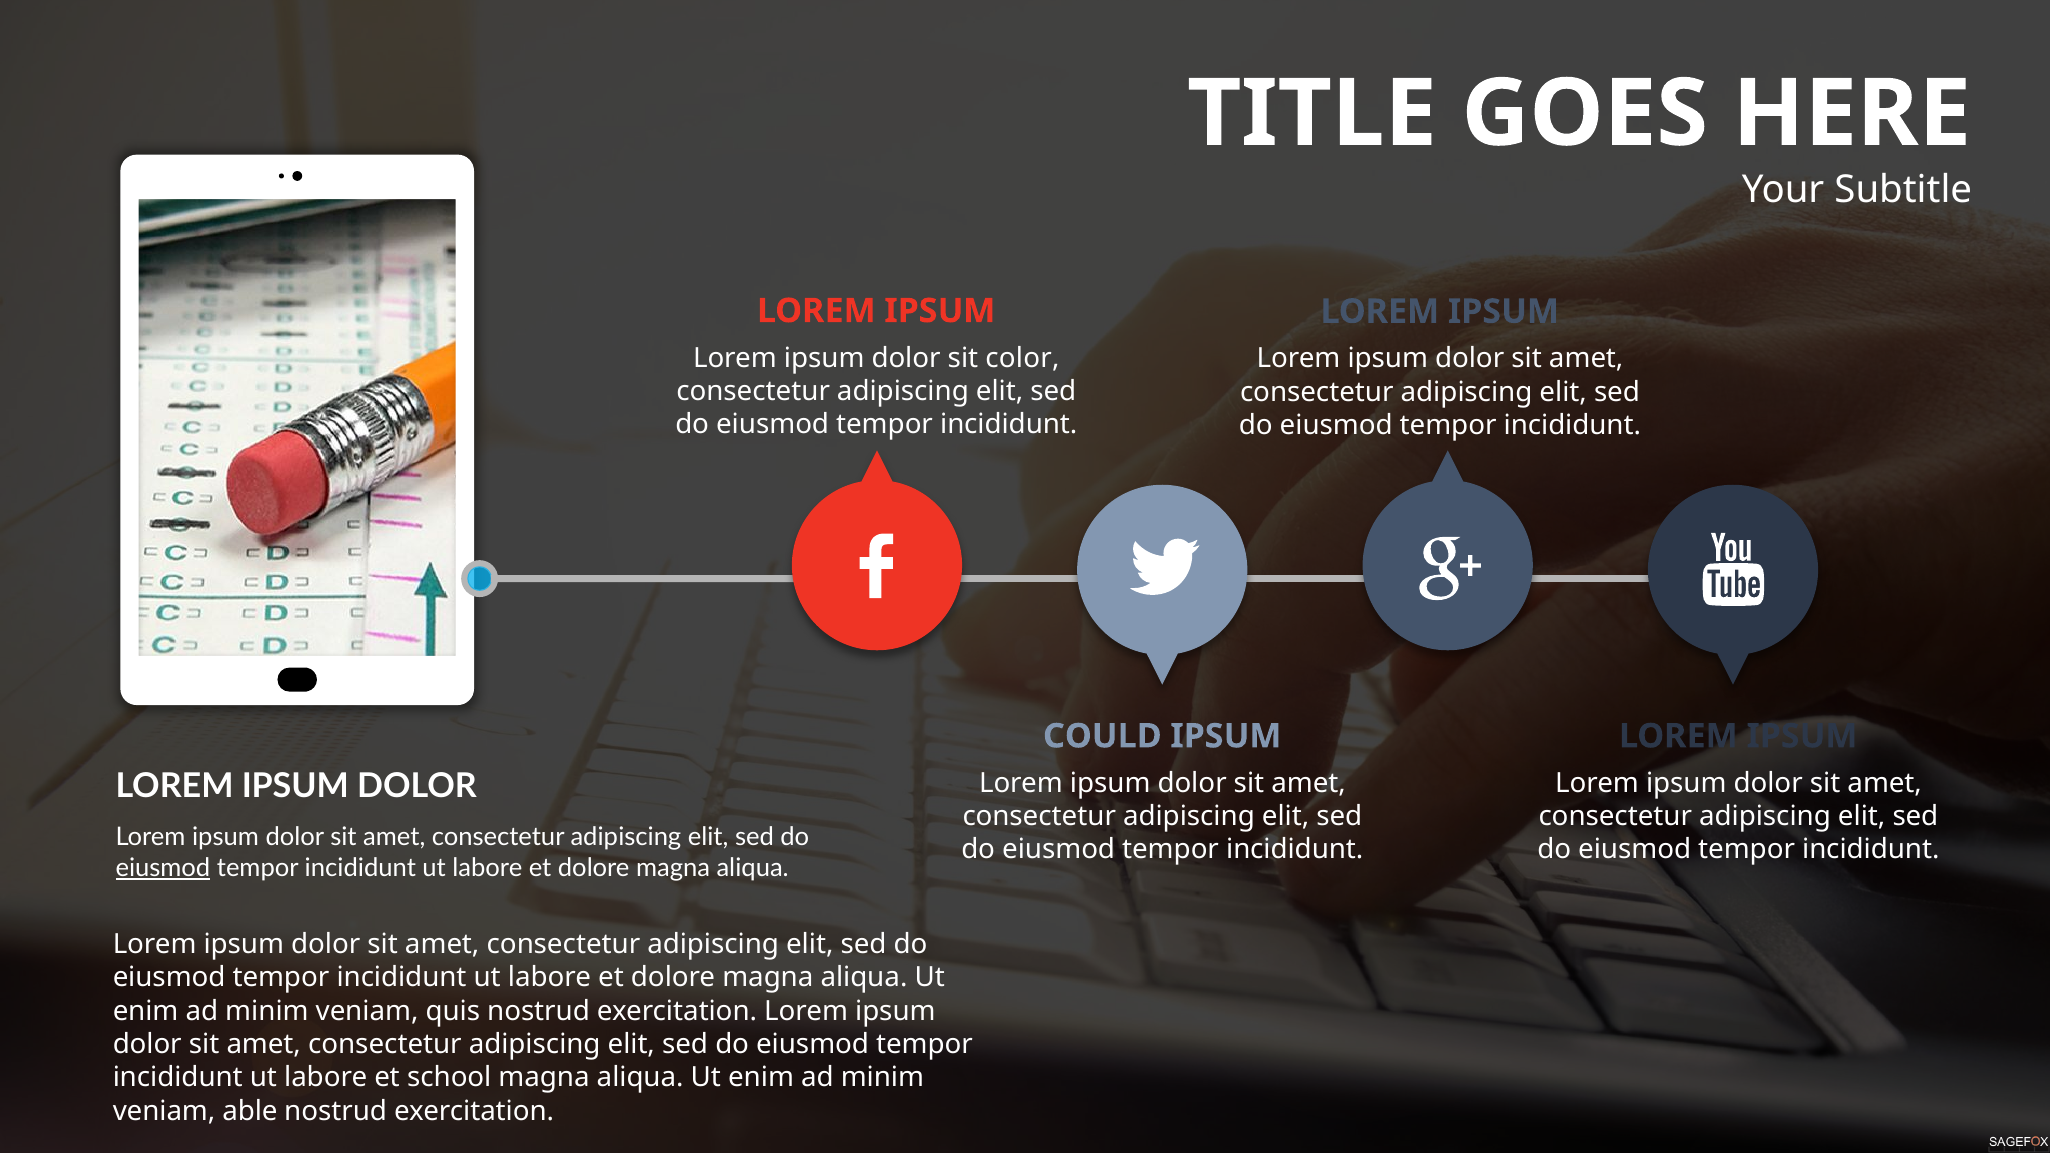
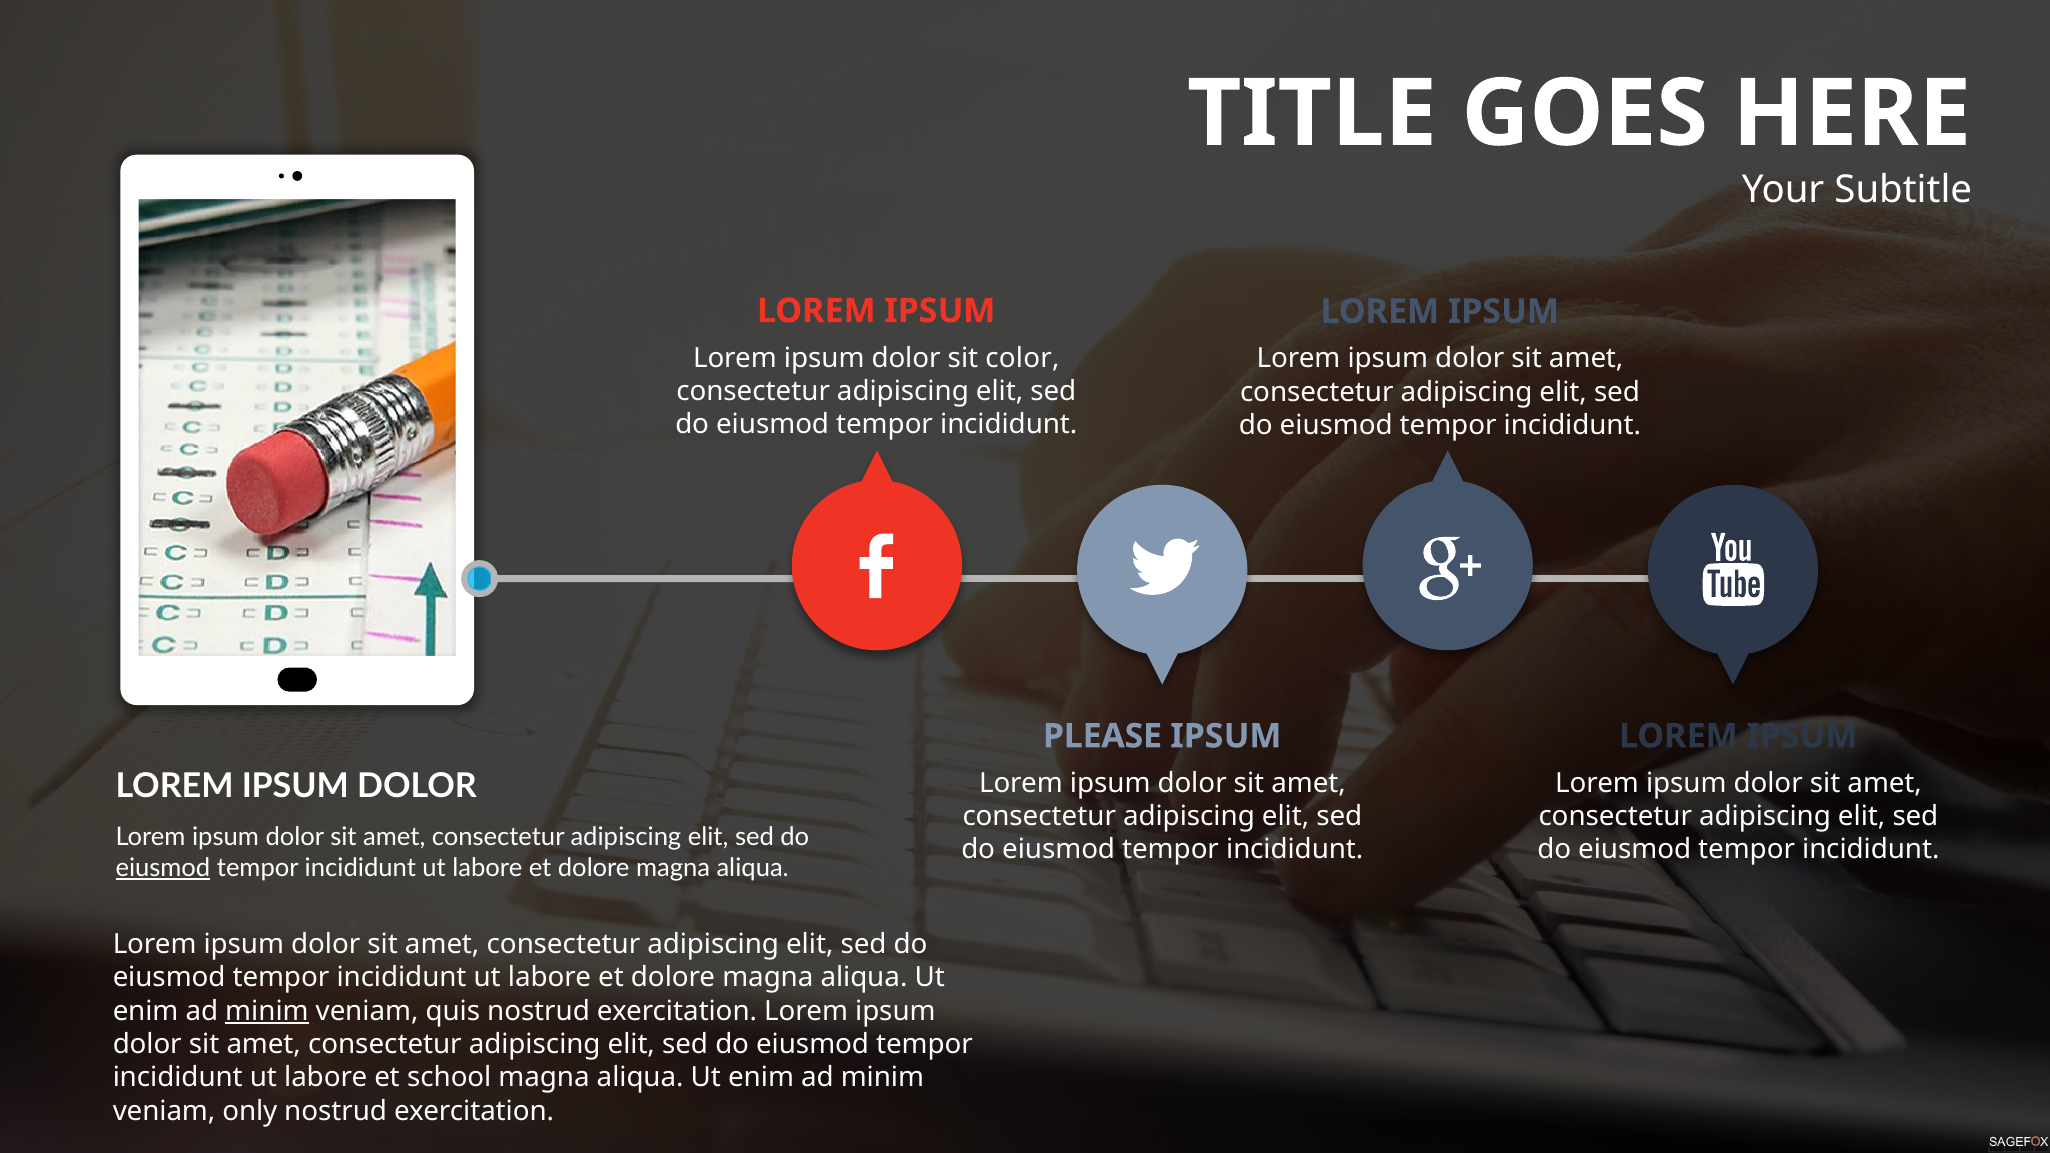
COULD: COULD -> PLEASE (1102, 736)
minim underline: none -> present (267, 1011)
able: able -> only (250, 1111)
